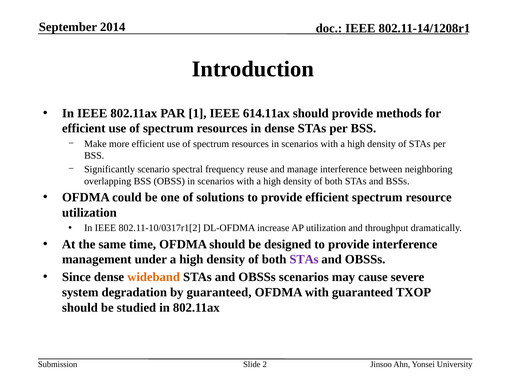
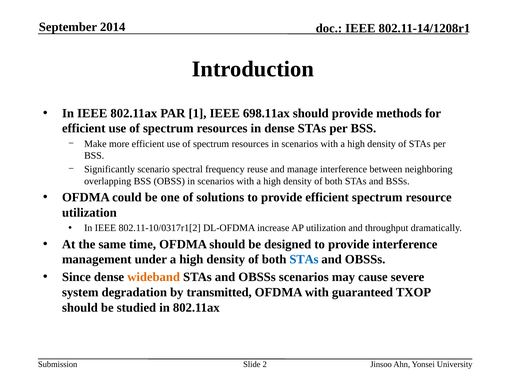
614.11ax: 614.11ax -> 698.11ax (266, 113)
STAs colour: purple -> blue (304, 259)
by guaranteed: guaranteed -> transmitted (219, 292)
